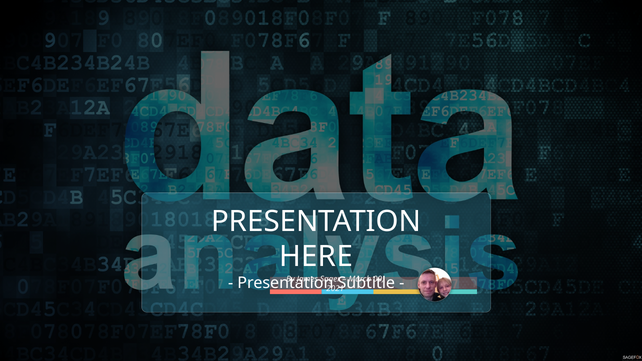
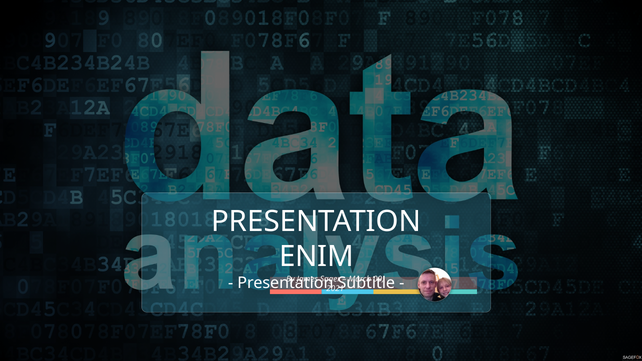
HERE: HERE -> ENIM (316, 257)
